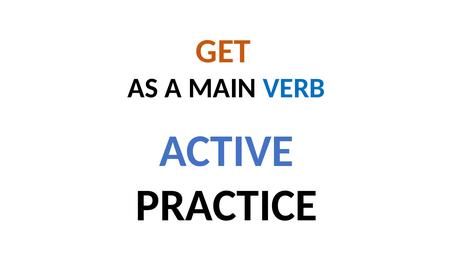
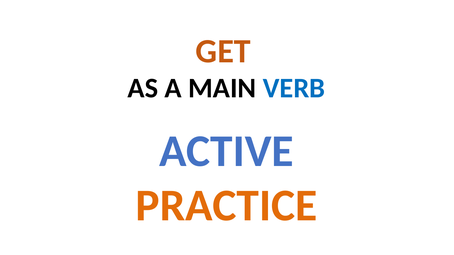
PRACTICE colour: black -> orange (226, 206)
